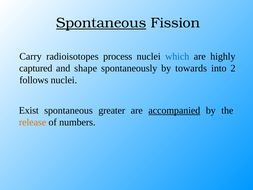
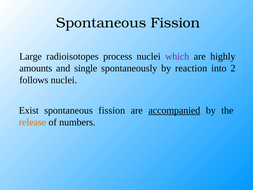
Spontaneous underline: present -> none (101, 23)
Carry: Carry -> Large (31, 56)
which colour: blue -> purple (177, 56)
captured: captured -> amounts (36, 68)
shape: shape -> single (86, 68)
towards: towards -> reaction (191, 68)
greater: greater -> fission (112, 110)
